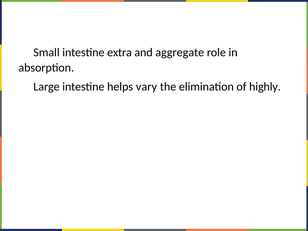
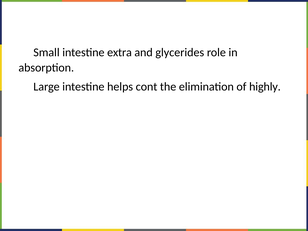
aggregate: aggregate -> glycerides (180, 52)
vary: vary -> cont (147, 87)
